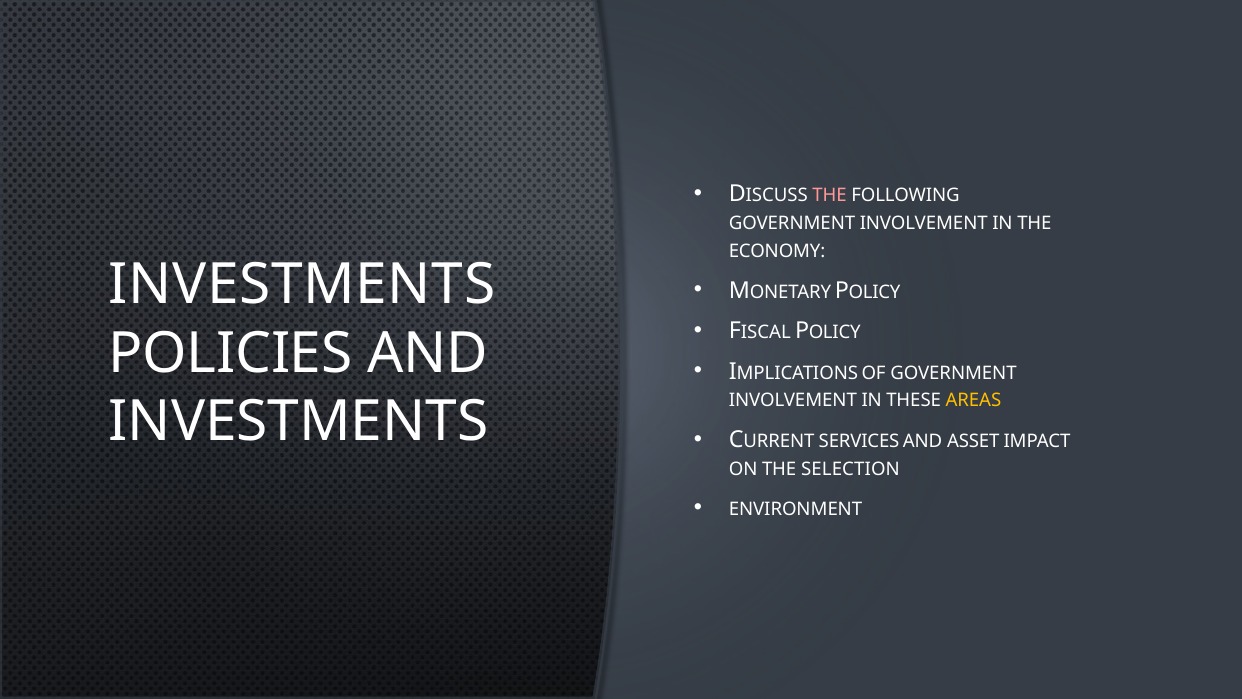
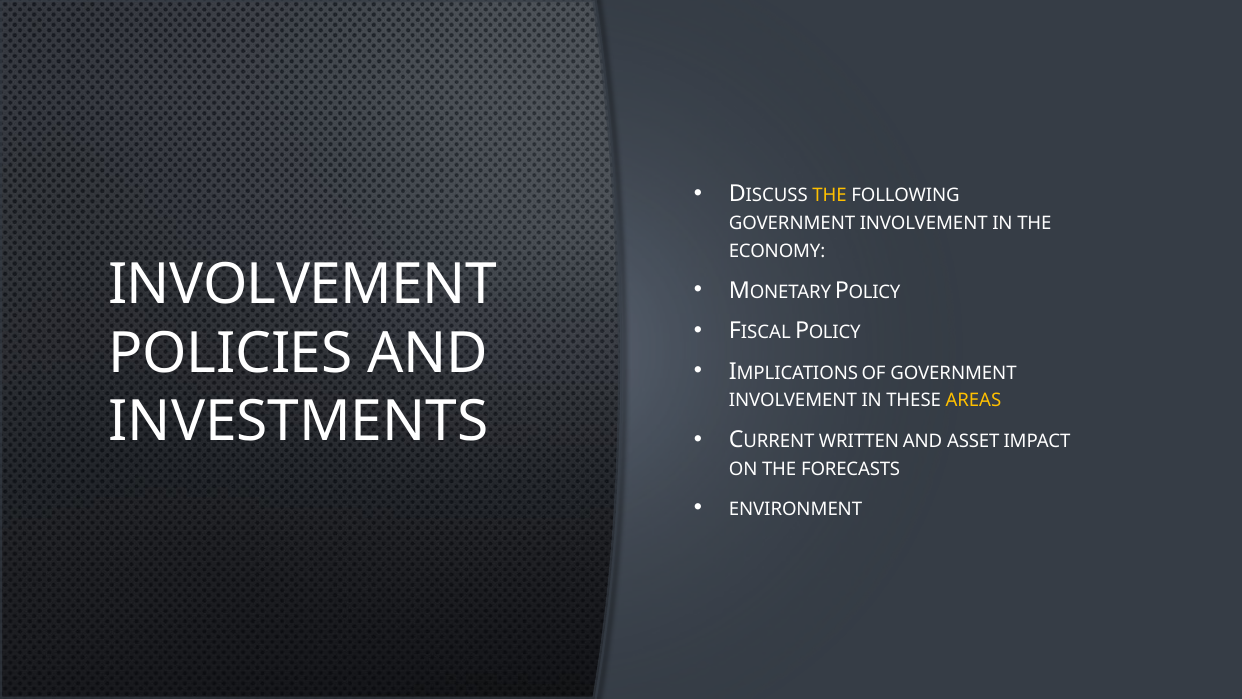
THE colour: pink -> yellow (829, 196)
INVESTMENTS: INVESTMENTS -> INVOLVEMENT (303, 285)
SERVICES: SERVICES -> WRITTEN (859, 441)
SELECTION: SELECTION -> FORECASTS (851, 469)
